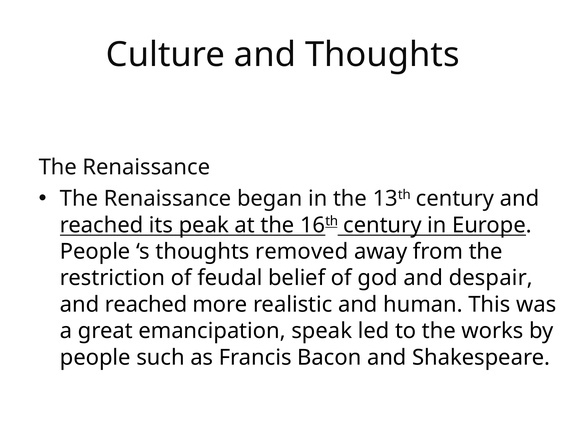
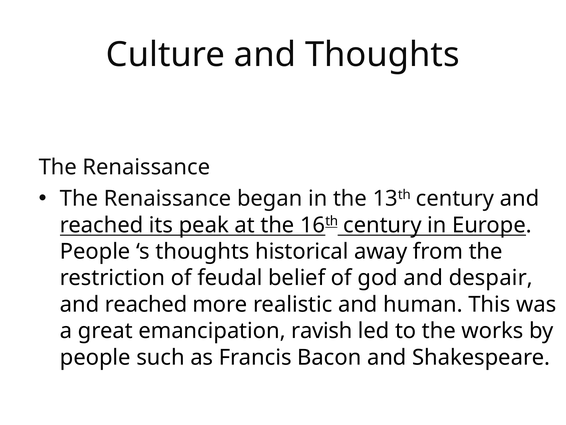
removed: removed -> historical (302, 251)
speak: speak -> ravish (322, 331)
